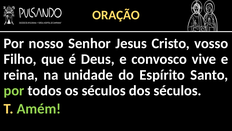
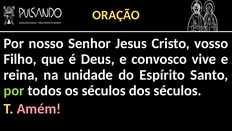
Amém colour: light green -> pink (39, 108)
